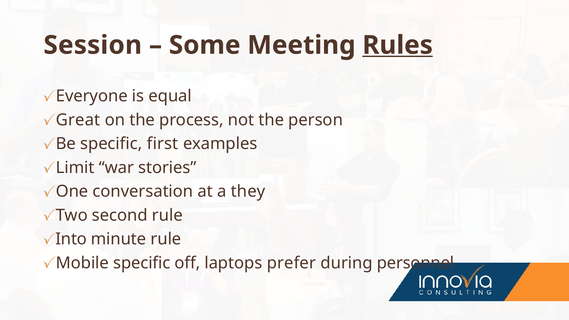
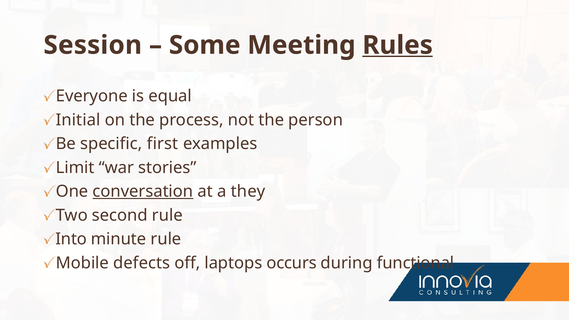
Great: Great -> Initial (78, 120)
conversation underline: none -> present (143, 191)
Mobile specific: specific -> defects (142, 263)
prefer: prefer -> occurs (292, 263)
personnel: personnel -> functional (416, 263)
